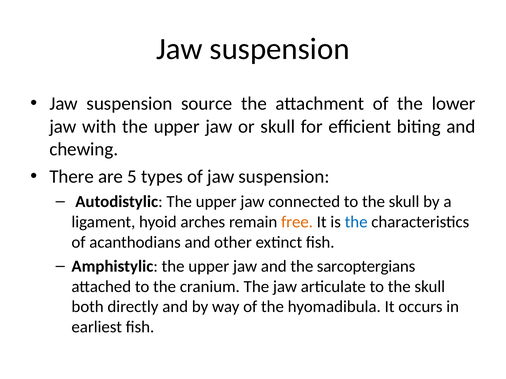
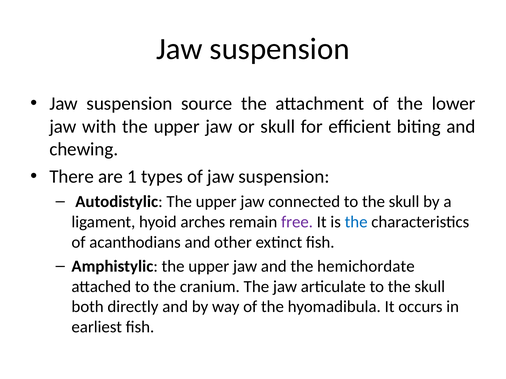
5: 5 -> 1 (132, 177)
free colour: orange -> purple (297, 222)
sarcoptergians: sarcoptergians -> hemichordate (366, 267)
